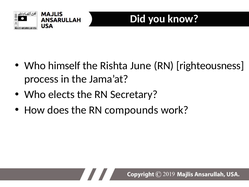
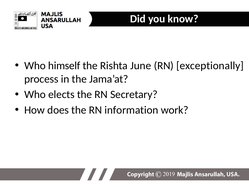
righteousness: righteousness -> exceptionally (210, 66)
compounds: compounds -> information (131, 110)
